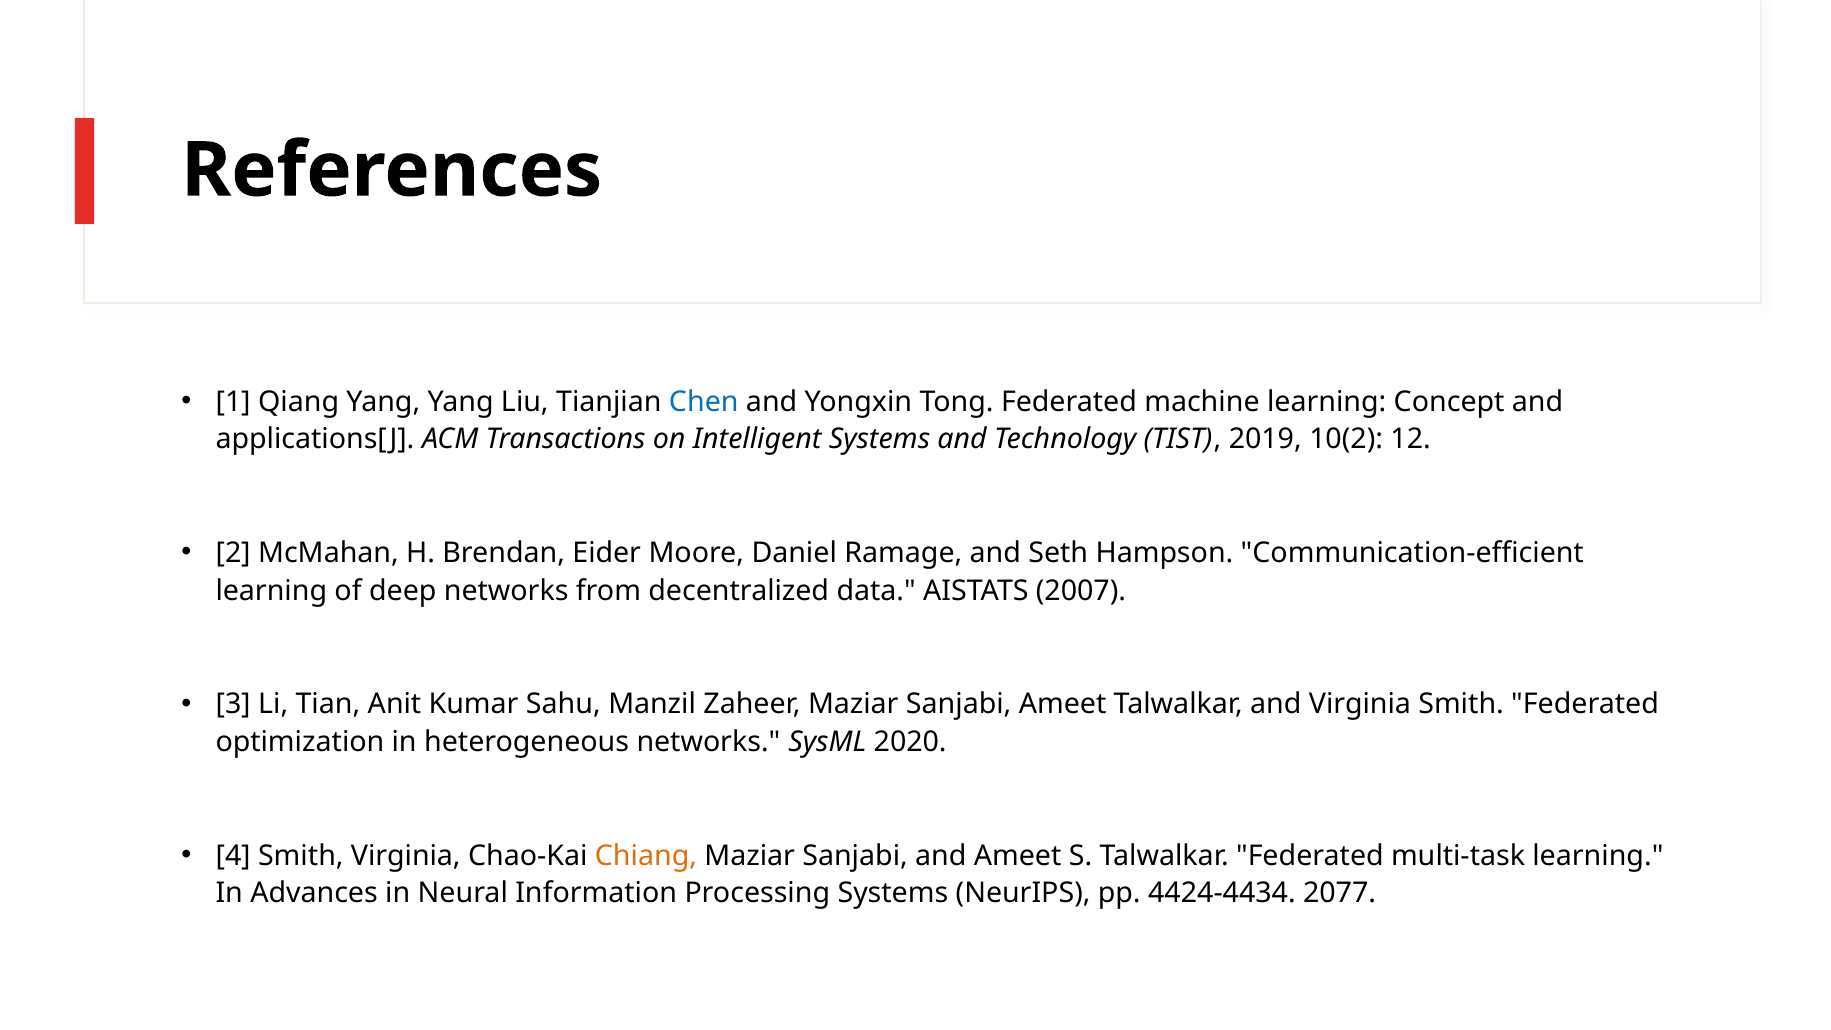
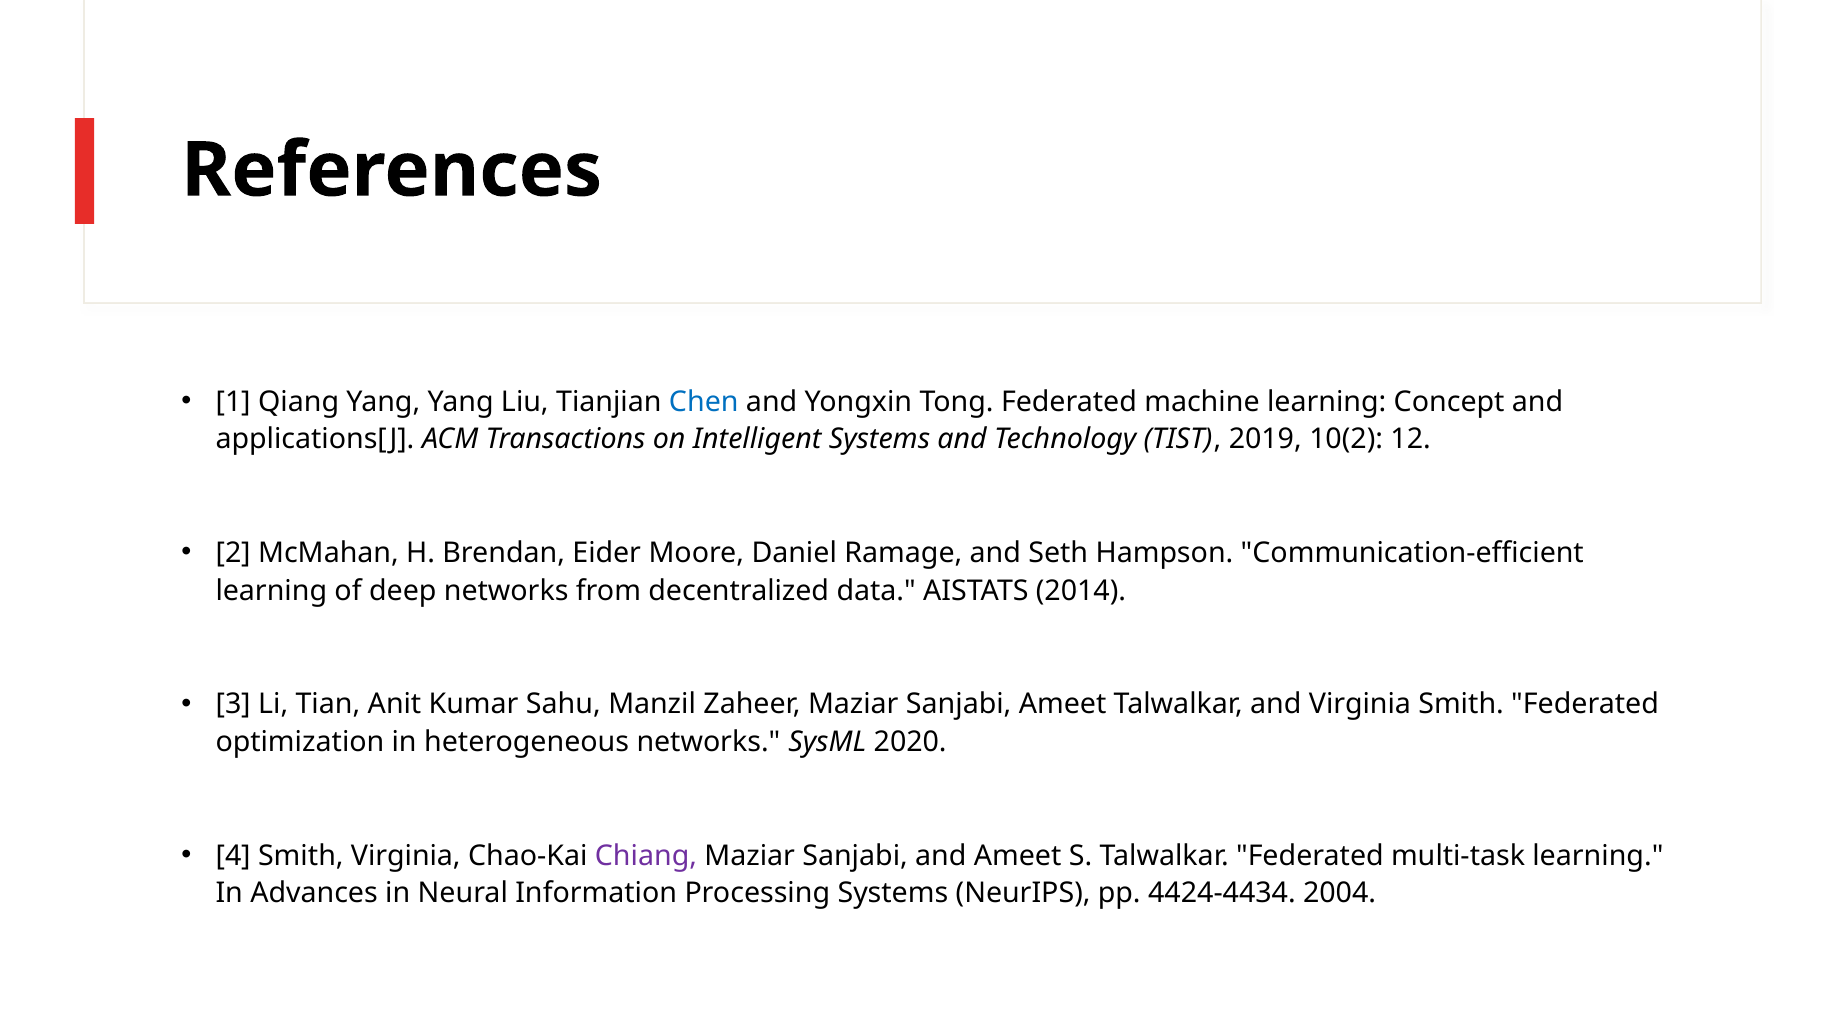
2007: 2007 -> 2014 (1081, 591)
Chiang colour: orange -> purple (646, 856)
2077: 2077 -> 2004 (1340, 893)
